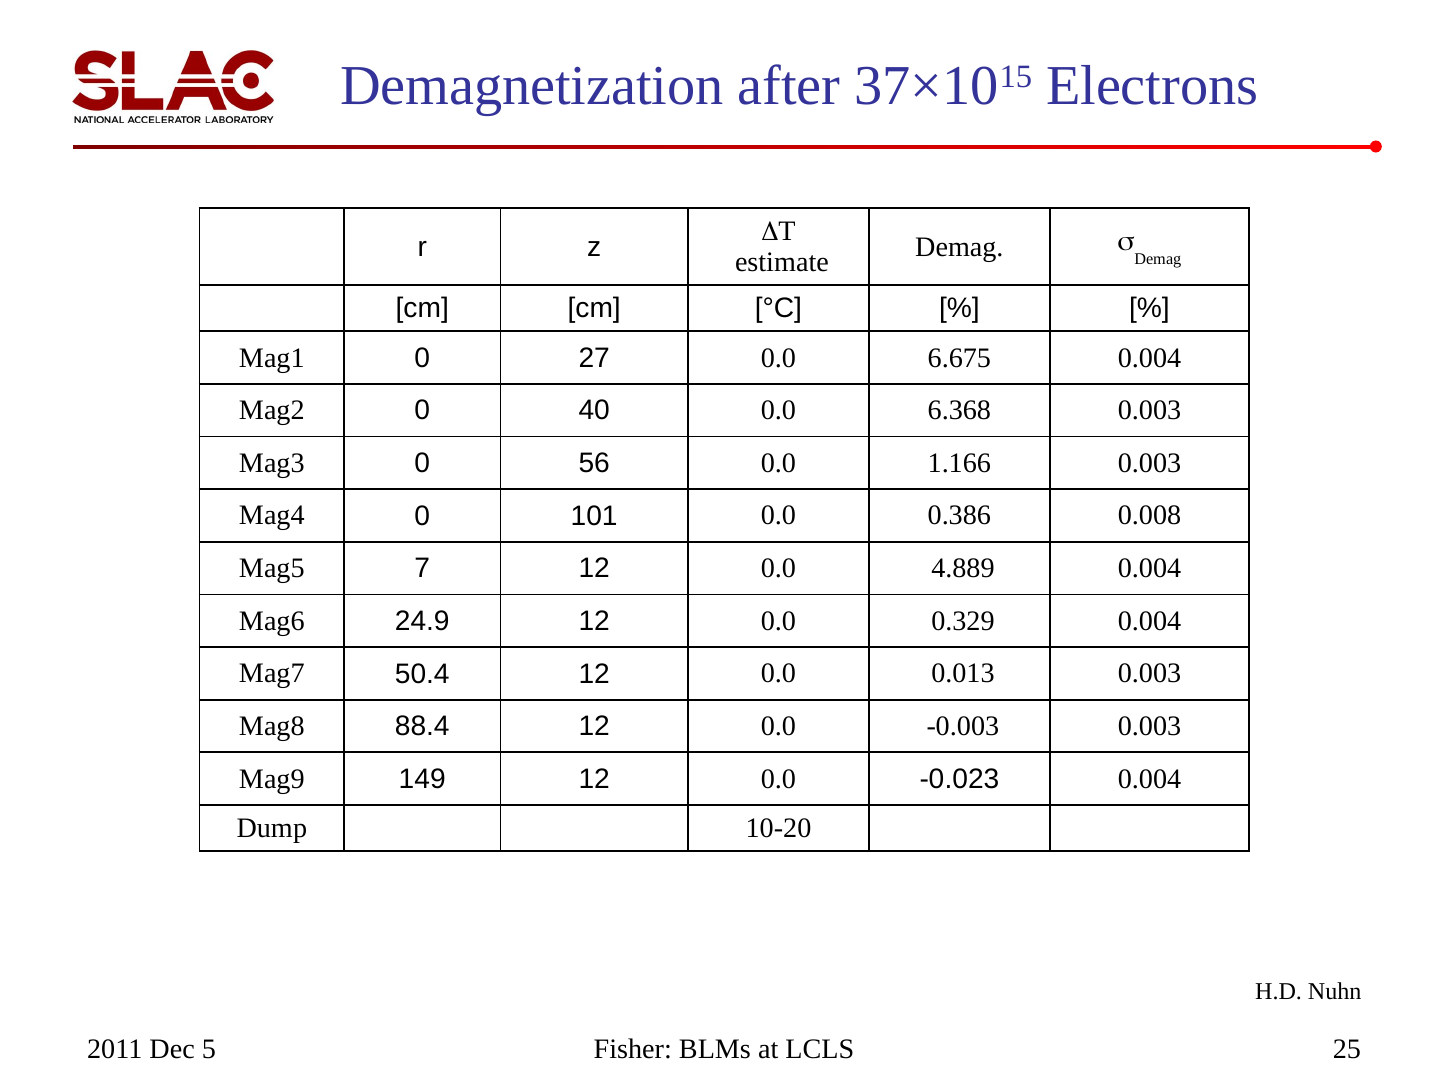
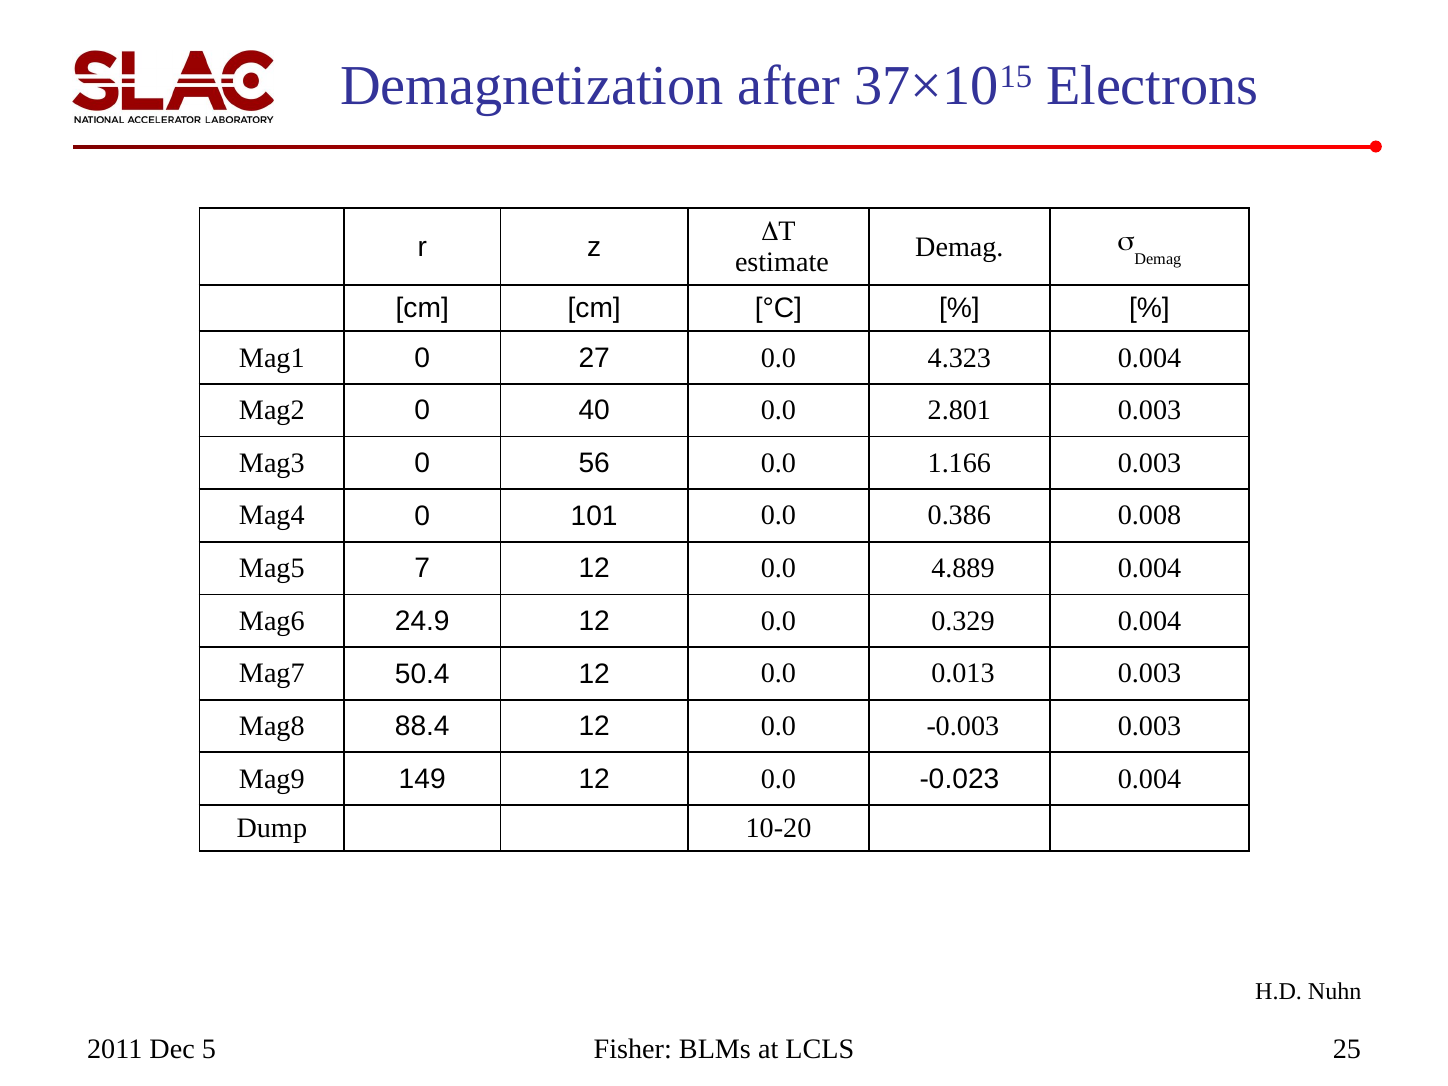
6.675: 6.675 -> 4.323 (959, 358)
6.368: 6.368 -> 2.801 (959, 410)
